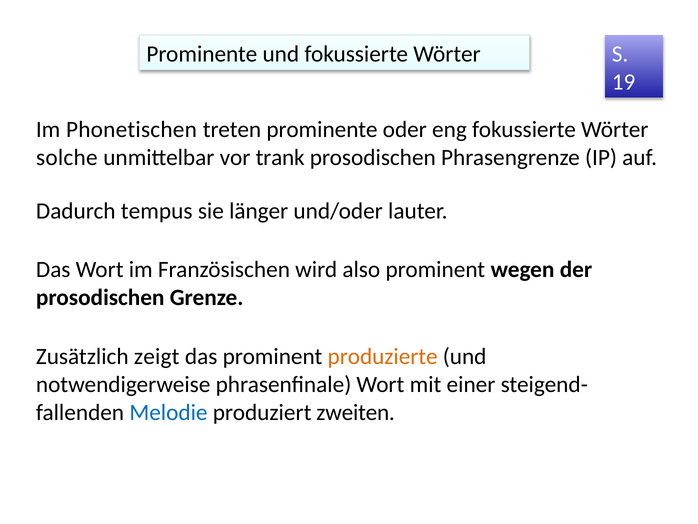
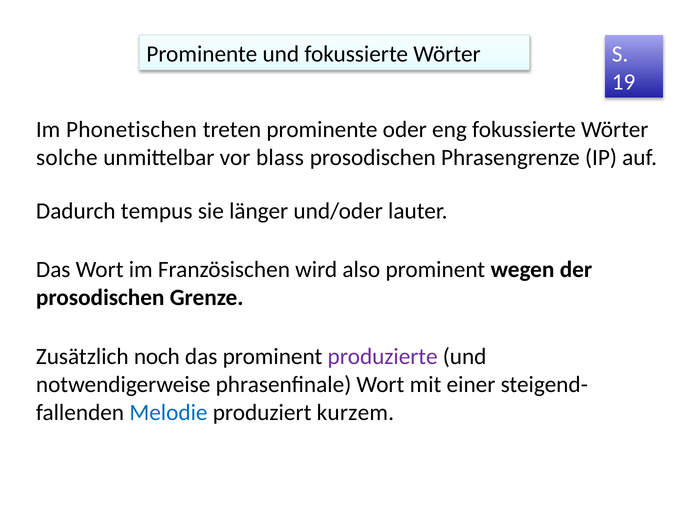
trank: trank -> blass (280, 157)
zeigt: zeigt -> noch (157, 356)
produzierte colour: orange -> purple (383, 356)
zweiten: zweiten -> kurzem (355, 412)
